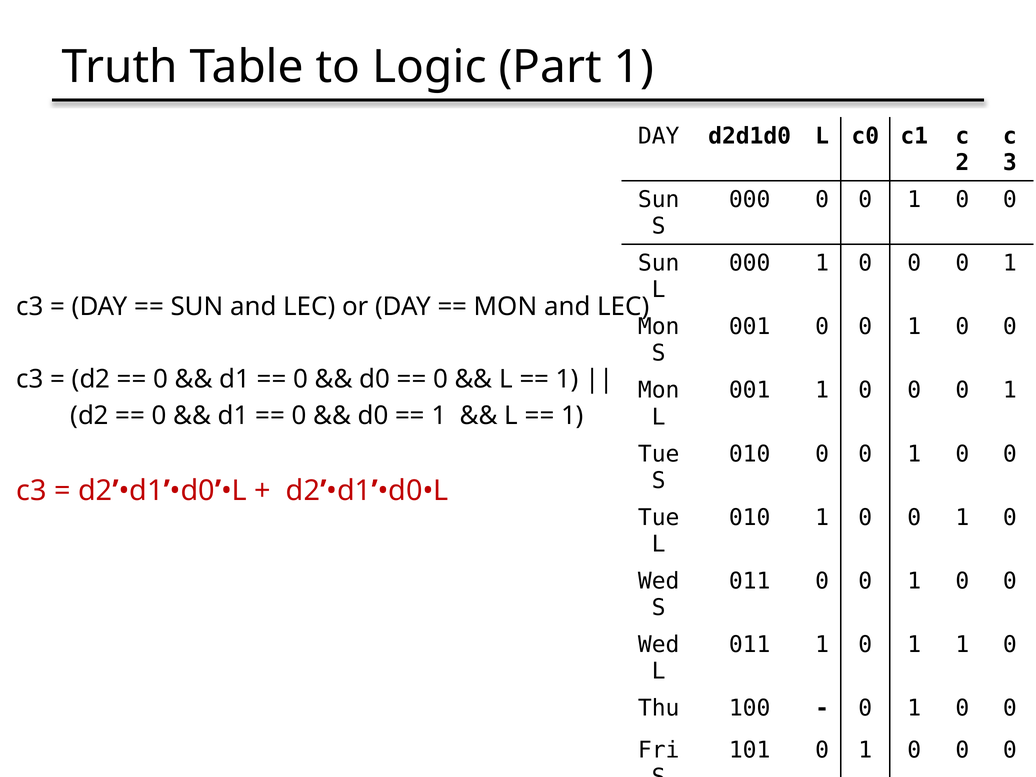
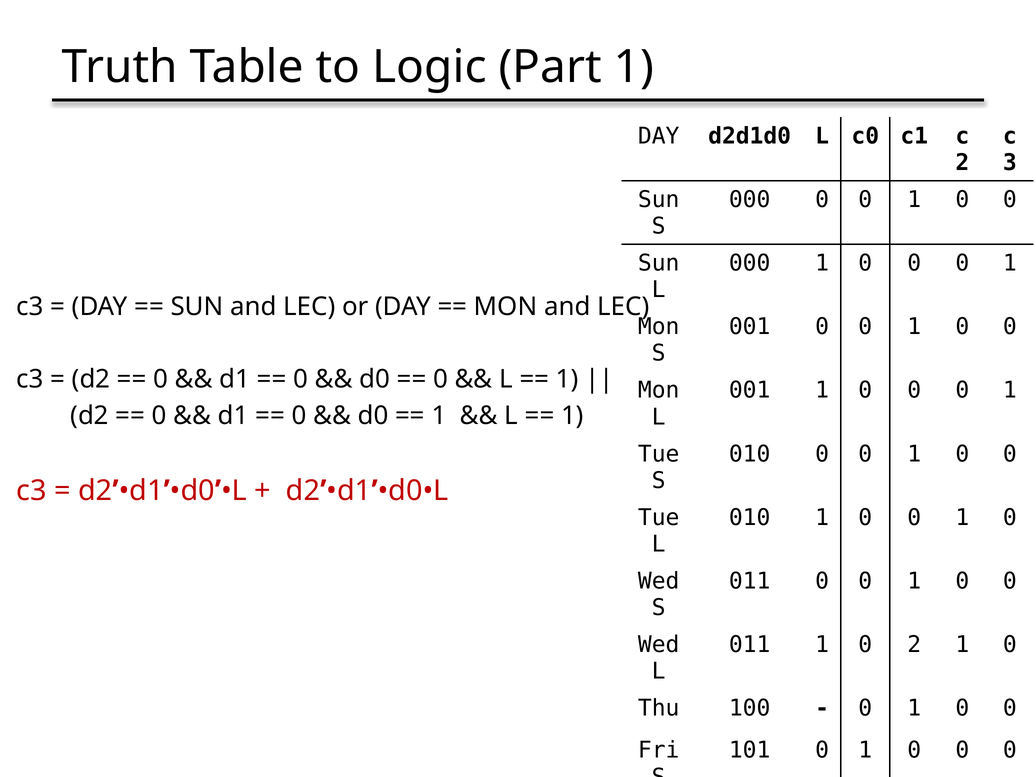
011 1 0 1: 1 -> 2 (914, 645)
